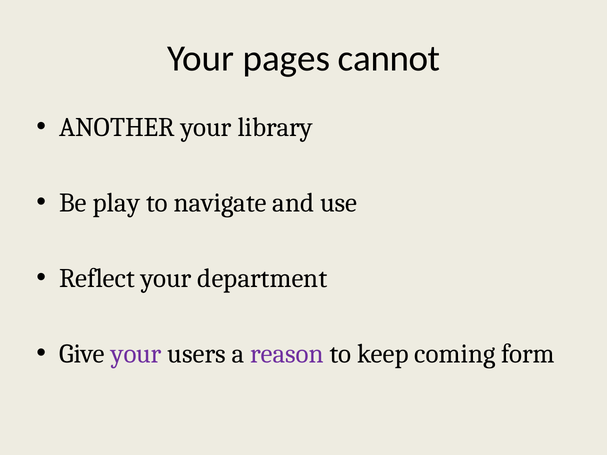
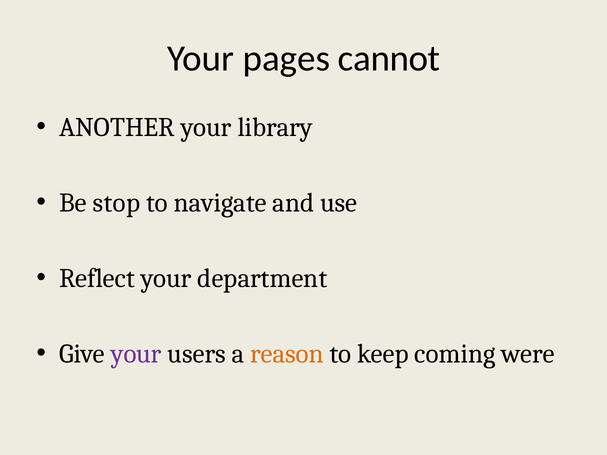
play: play -> stop (116, 203)
reason colour: purple -> orange (287, 354)
form: form -> were (528, 354)
